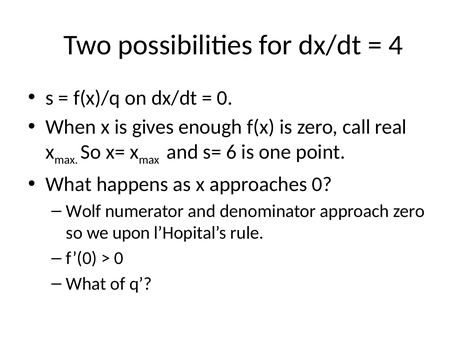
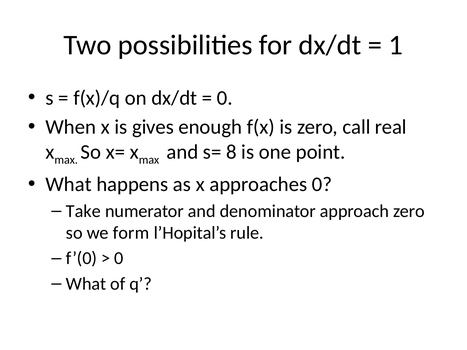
4: 4 -> 1 (396, 45)
6: 6 -> 8 (231, 152)
Wolf: Wolf -> Take (83, 211)
upon: upon -> form (131, 233)
